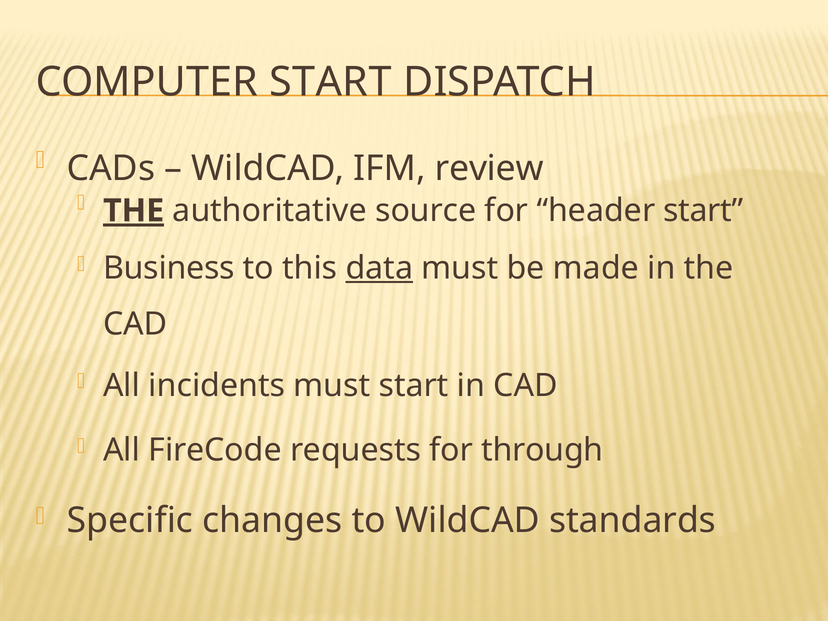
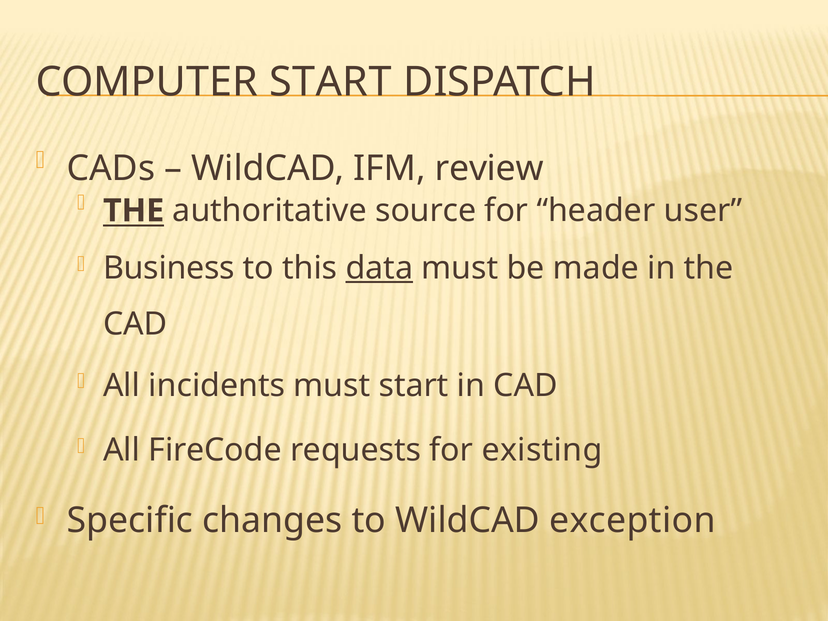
THE underline: present -> none (134, 211)
header start: start -> user (703, 211)
through: through -> existing (542, 450)
standards: standards -> exception (632, 521)
